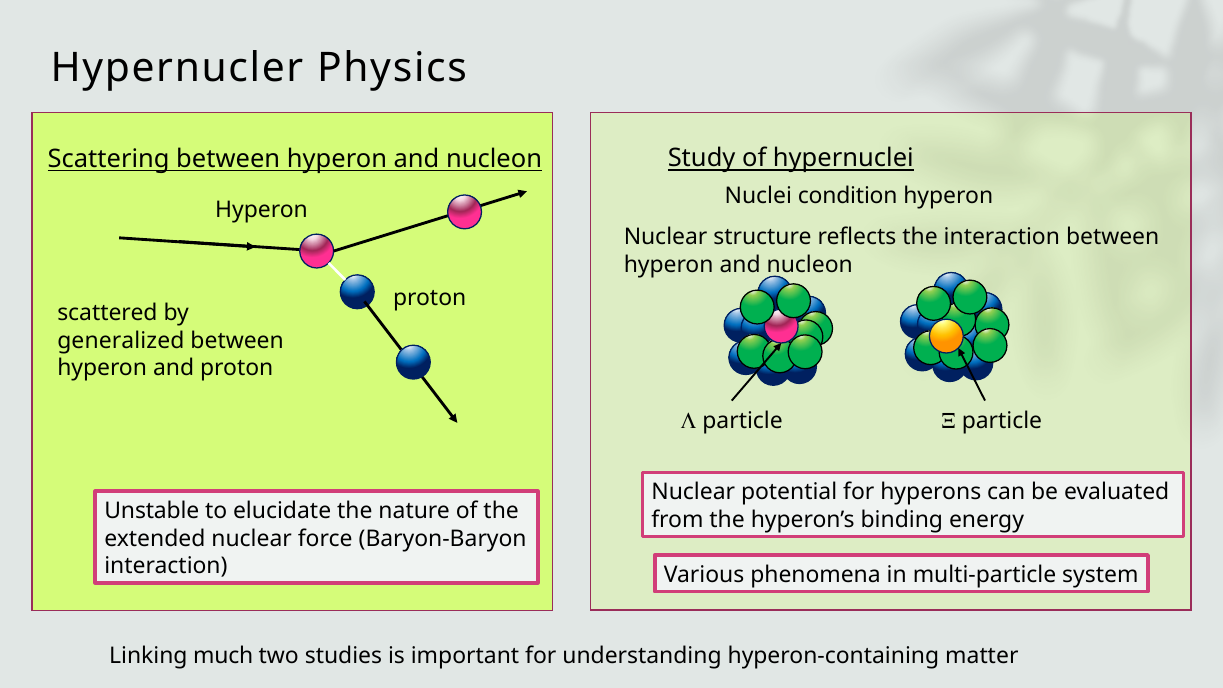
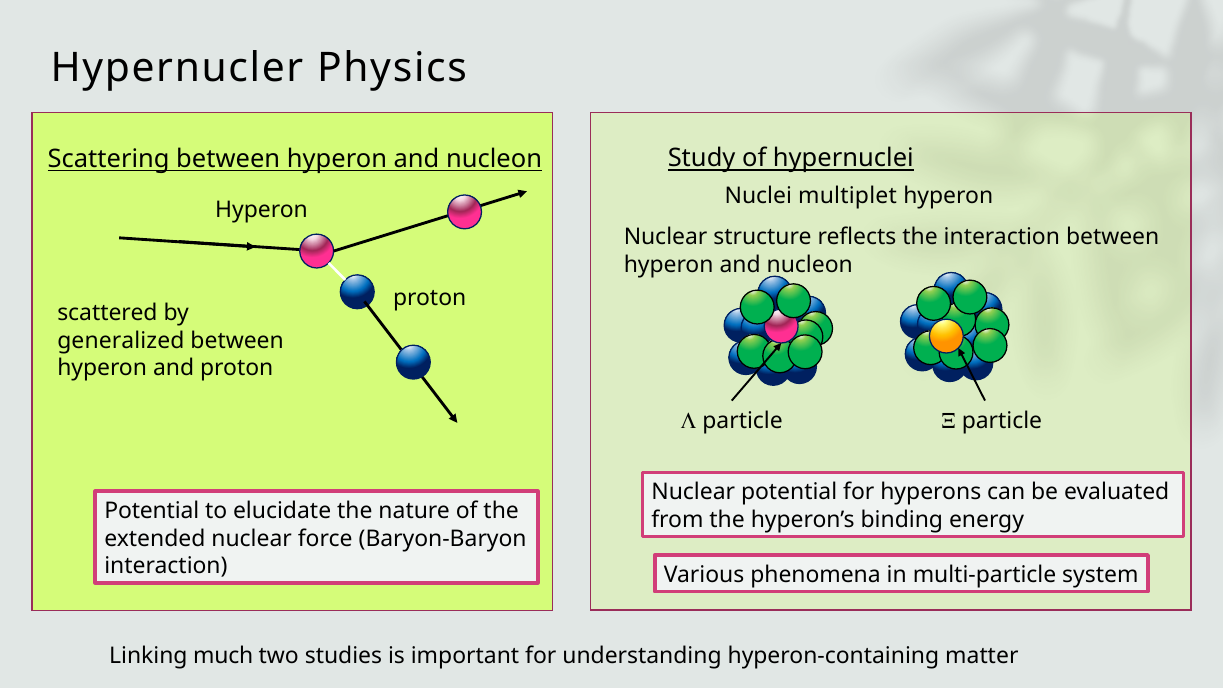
condition: condition -> multiplet (848, 196)
Unstable: Unstable -> Potential (152, 511)
